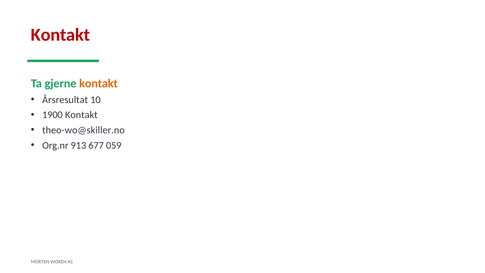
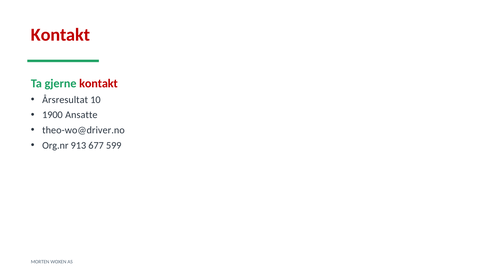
kontakt colour: orange -> red (98, 83)
1900 Kontakt: Kontakt -> Ansatte (81, 115)
theo-wo@skiller.no: theo-wo@skiller.no -> theo-wo@driver.no (83, 130)
059: 059 -> 599 (114, 145)
